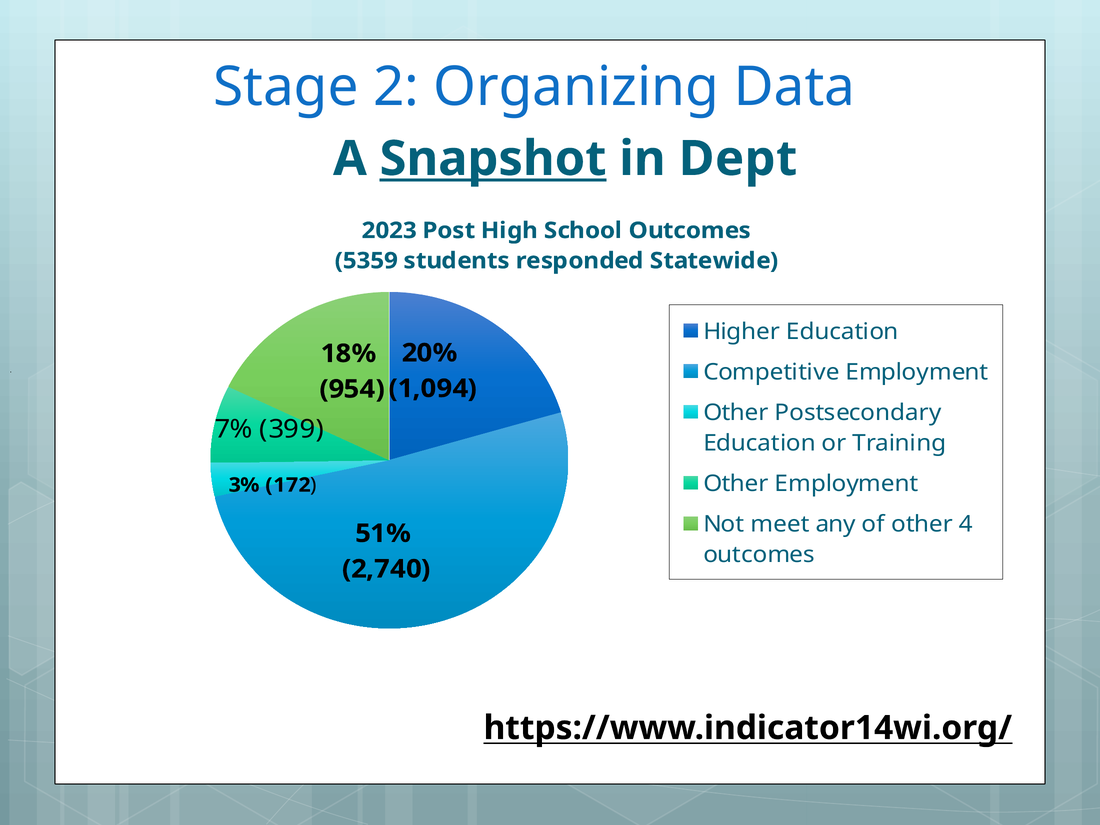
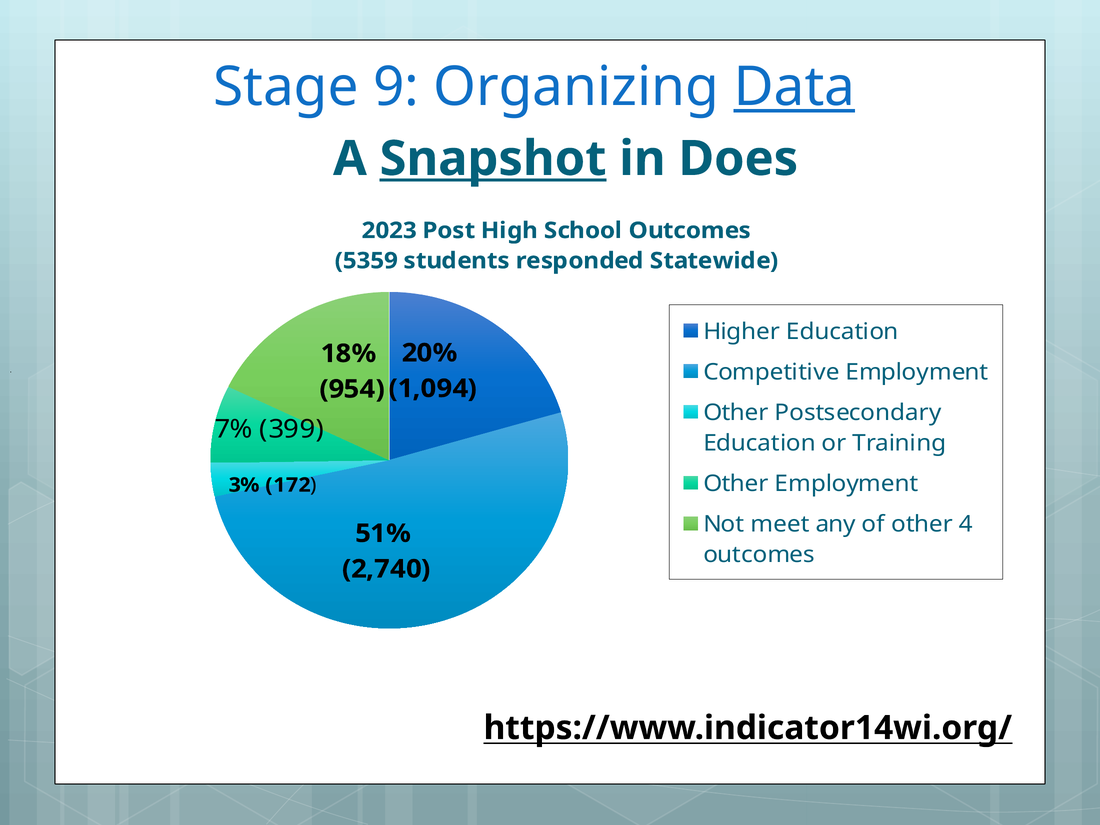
2: 2 -> 9 (396, 87)
Data underline: none -> present (794, 87)
Dept: Dept -> Does (738, 159)
